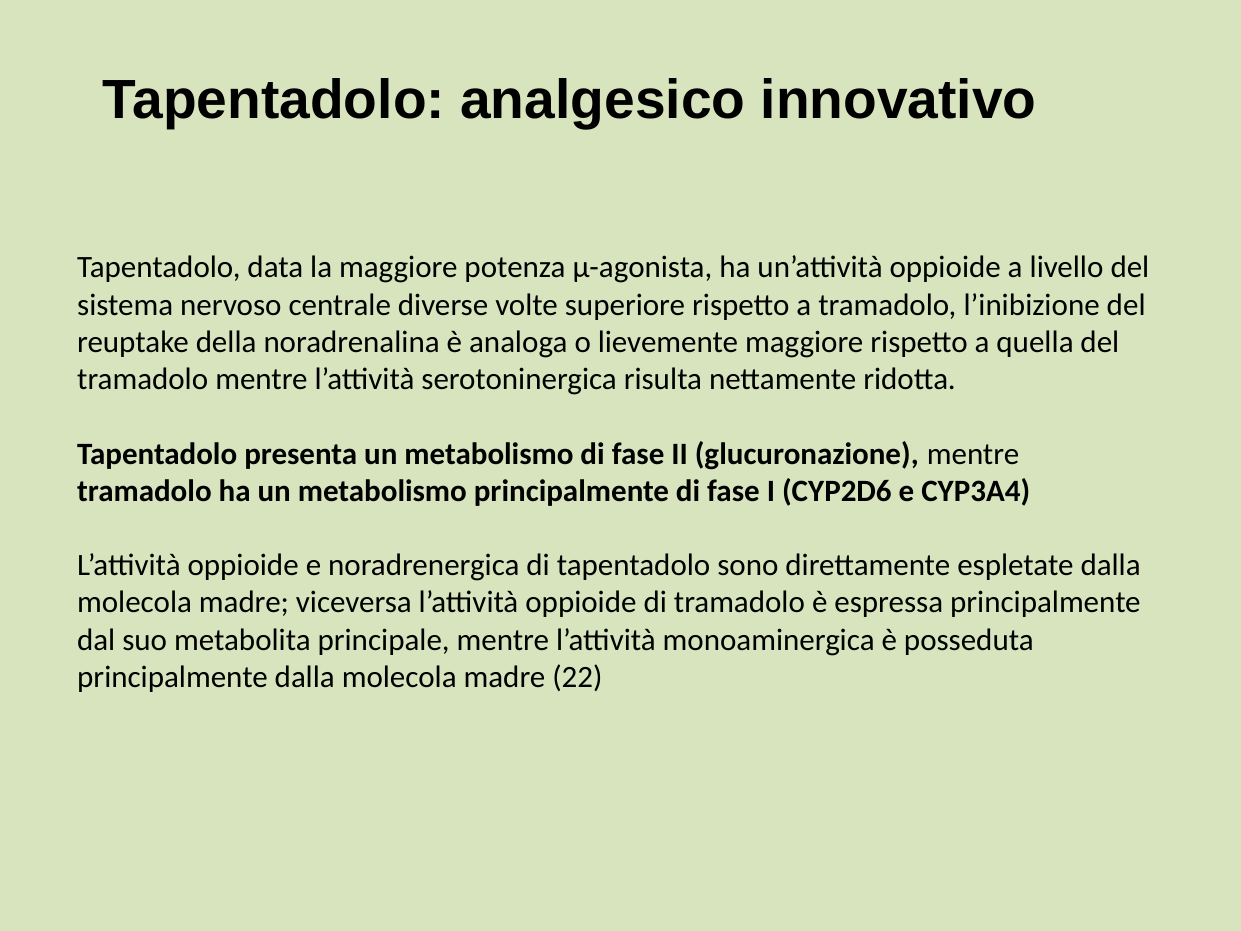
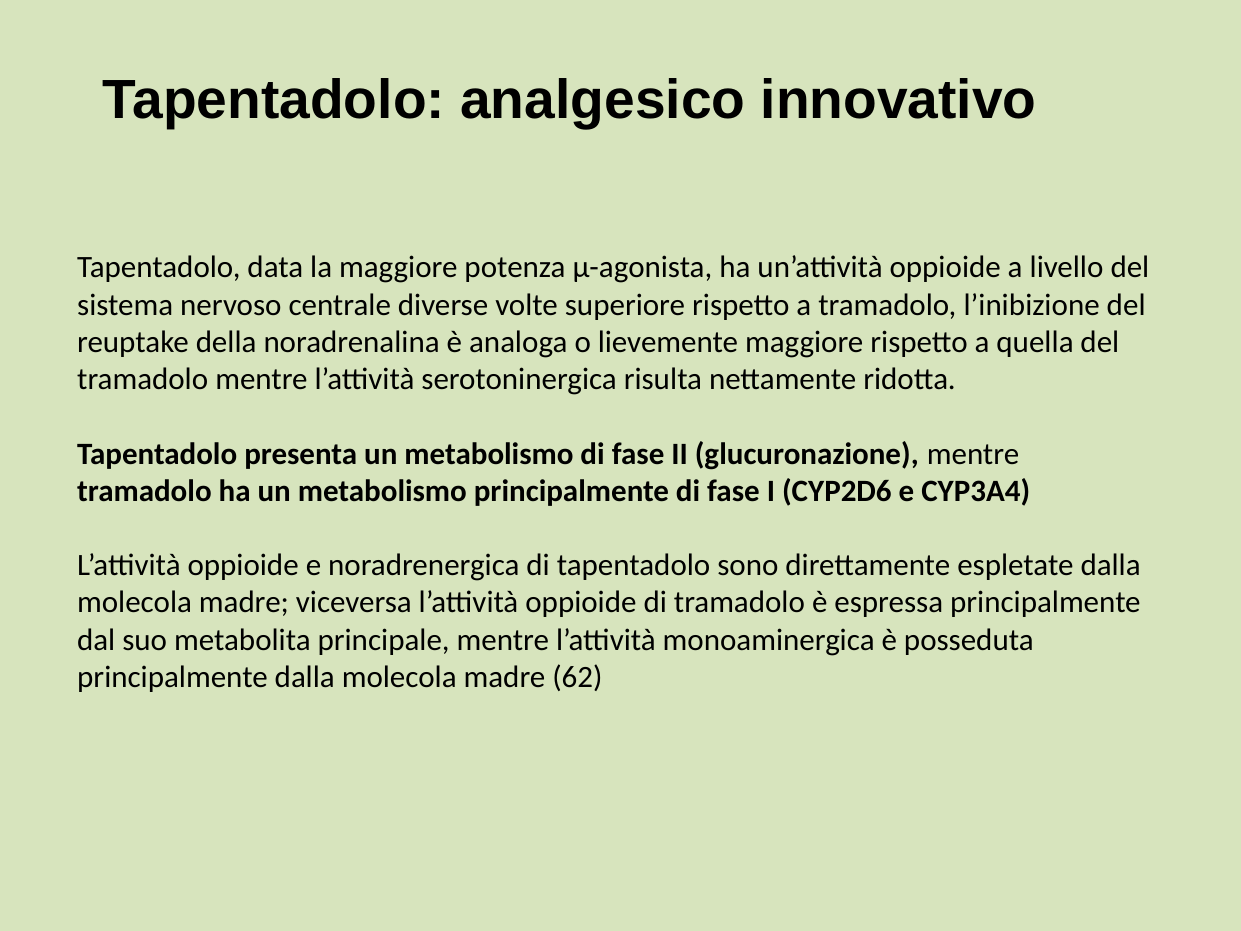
22: 22 -> 62 (577, 677)
